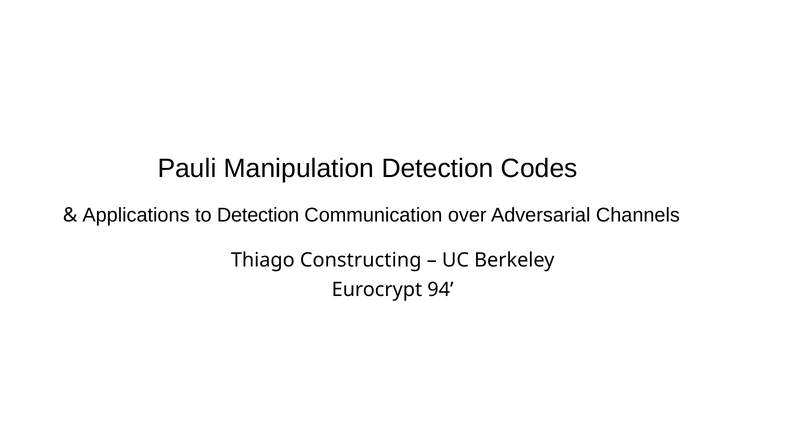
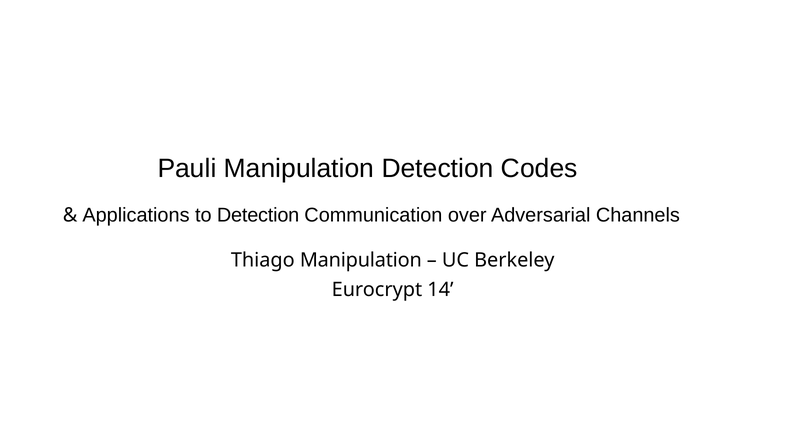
Thiago Constructing: Constructing -> Manipulation (361, 260)
94: 94 -> 14 (440, 290)
